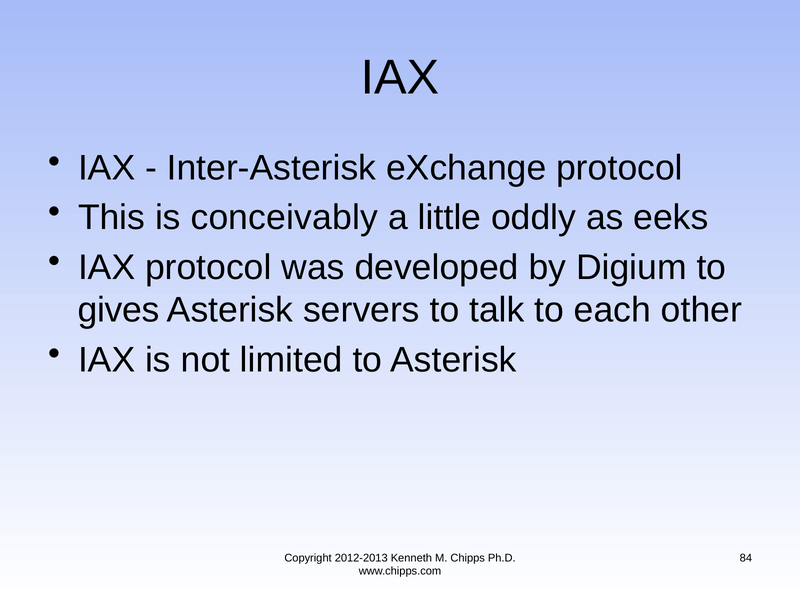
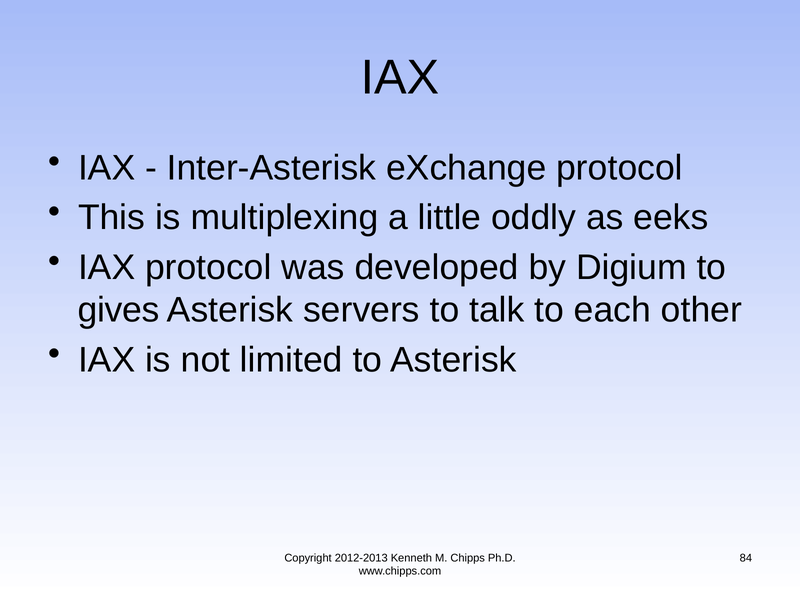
conceivably: conceivably -> multiplexing (284, 218)
